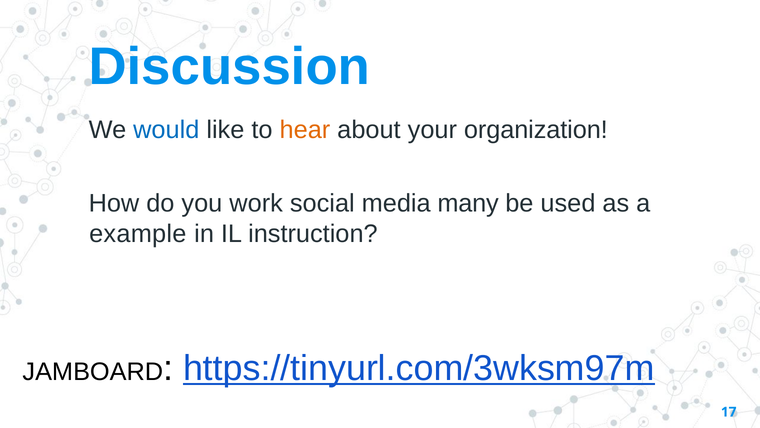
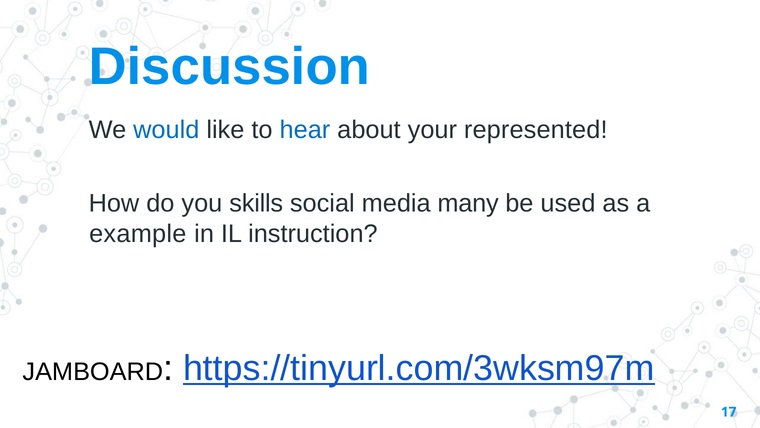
hear colour: orange -> blue (305, 129)
organization: organization -> represented (536, 129)
work: work -> skills (256, 203)
